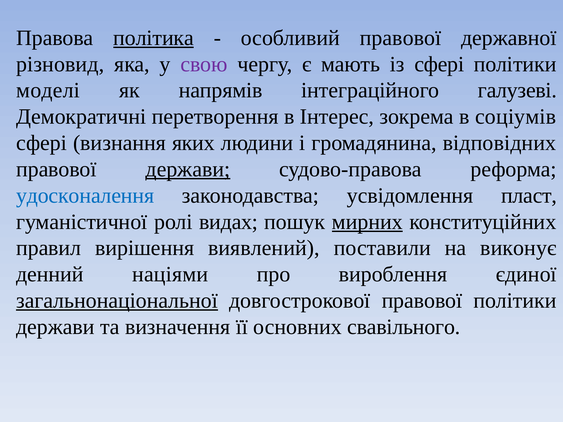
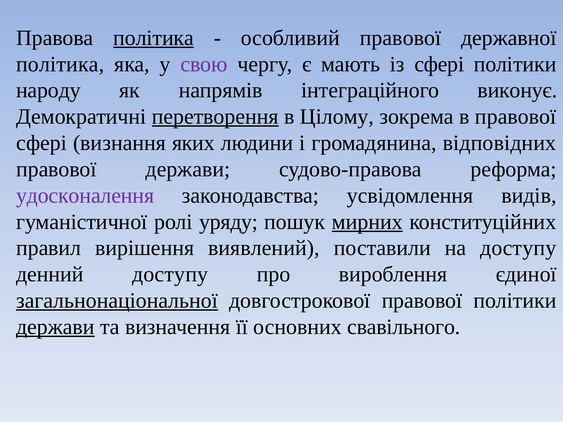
різновид: різновид -> політика (60, 64)
моделі: моделі -> народу (48, 90)
галузеві: галузеві -> виконує (517, 90)
перетворення underline: none -> present (215, 117)
Інтерес: Інтерес -> Цілому (337, 117)
в соціумів: соціумів -> правової (516, 117)
держави underline: present -> none (188, 169)
удосконалення colour: blue -> purple (85, 196)
пласт: пласт -> видів (529, 196)
видах: видах -> уряду (229, 222)
на виконує: виконує -> доступу (518, 248)
денний націями: націями -> доступу (170, 274)
держави underline: none -> present (55, 327)
